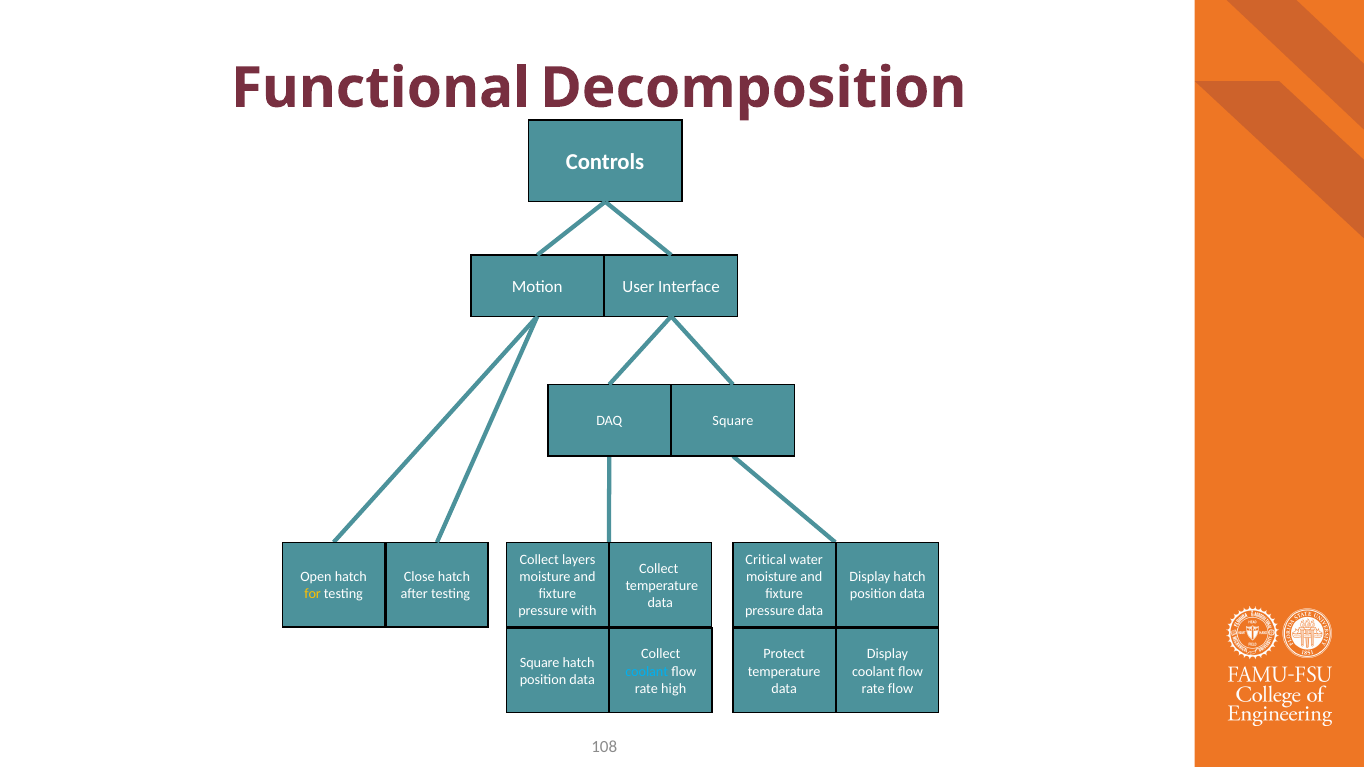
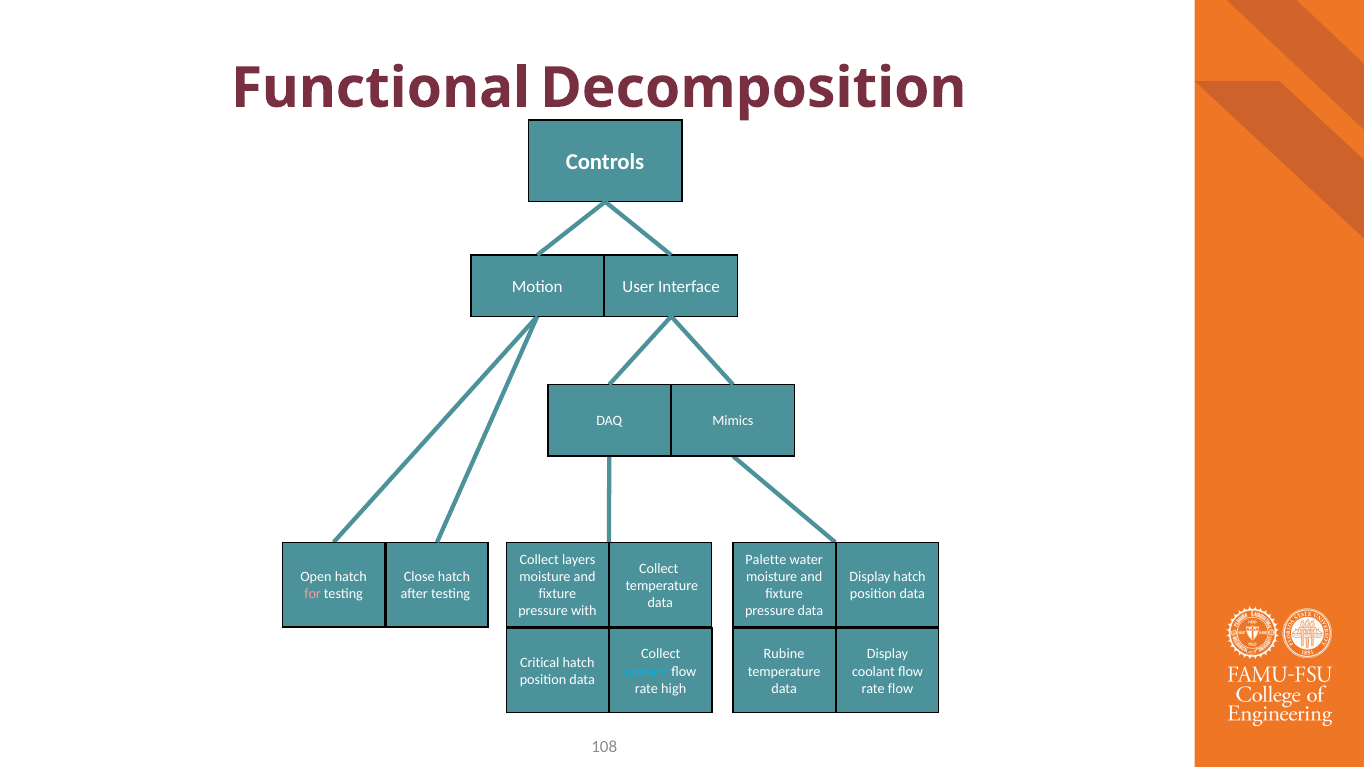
Square: Square -> Mimics (733, 421)
Critical: Critical -> Palette (766, 560)
for colour: yellow -> pink (313, 594)
Protect: Protect -> Rubine (784, 654)
Square: Square -> Critical (540, 663)
